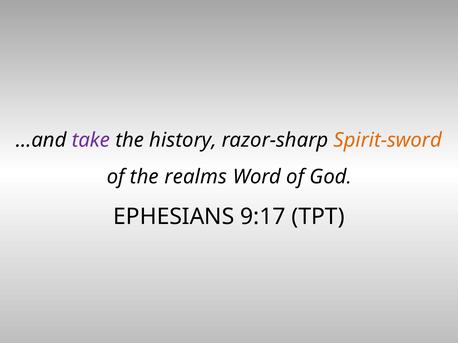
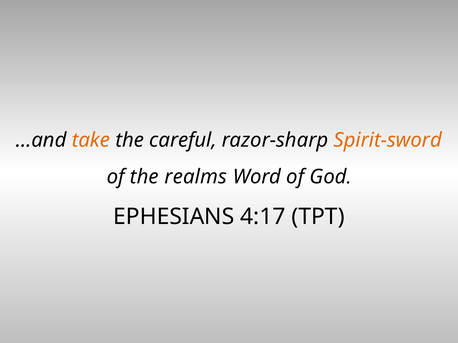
take colour: purple -> orange (91, 140)
history: history -> careful (183, 140)
9:17: 9:17 -> 4:17 (263, 217)
